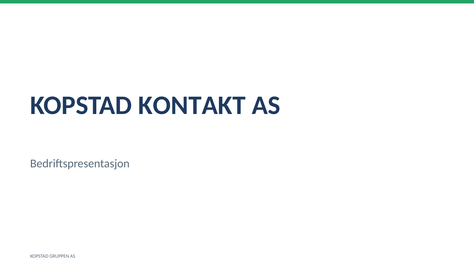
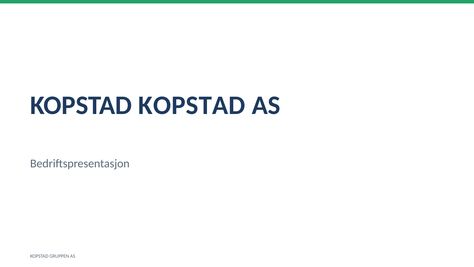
KOPSTAD KONTAKT: KONTAKT -> KOPSTAD (192, 105)
